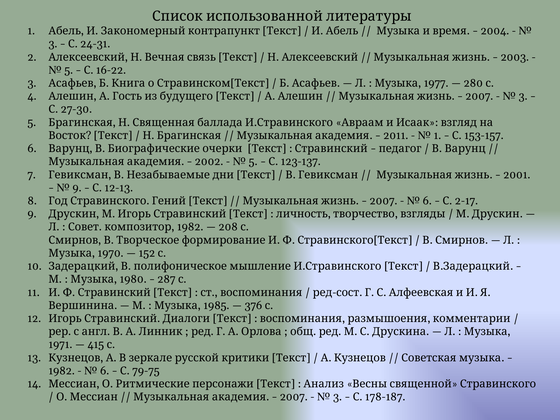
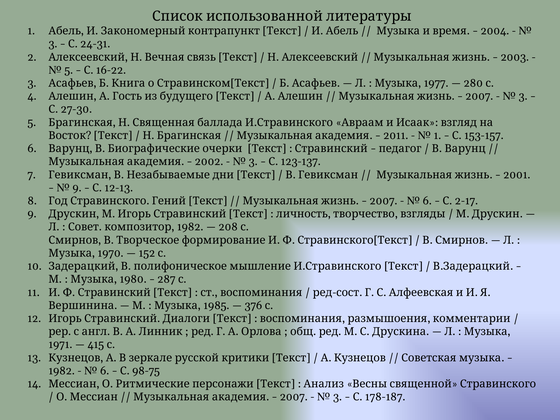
5: 5 -> 3 (253, 162)
79-75: 79-75 -> 98-75 (146, 371)
